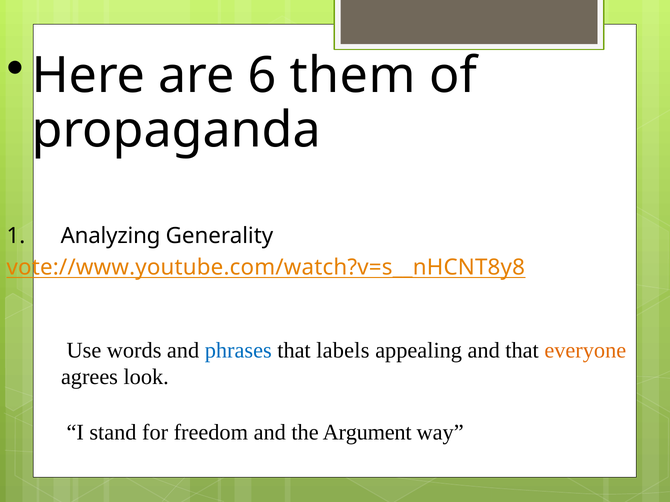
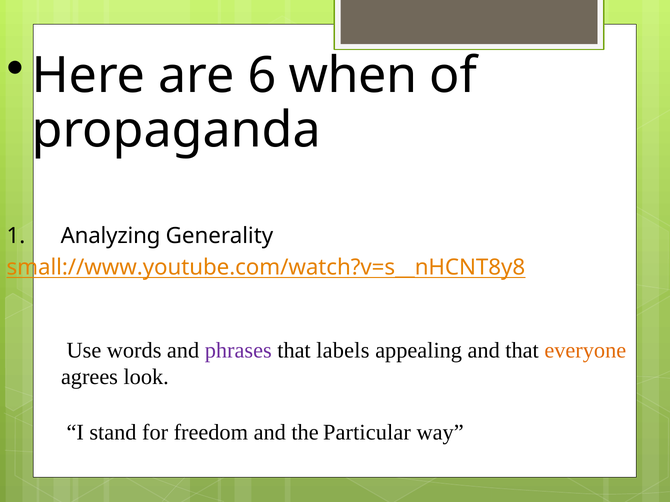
them: them -> when (353, 76)
vote://www.youtube.com/watch?v=s__nHCNT8y8: vote://www.youtube.com/watch?v=s__nHCNT8y8 -> small://www.youtube.com/watch?v=s__nHCNT8y8 (266, 267)
phrases colour: blue -> purple (238, 351)
Argument: Argument -> Particular (367, 433)
